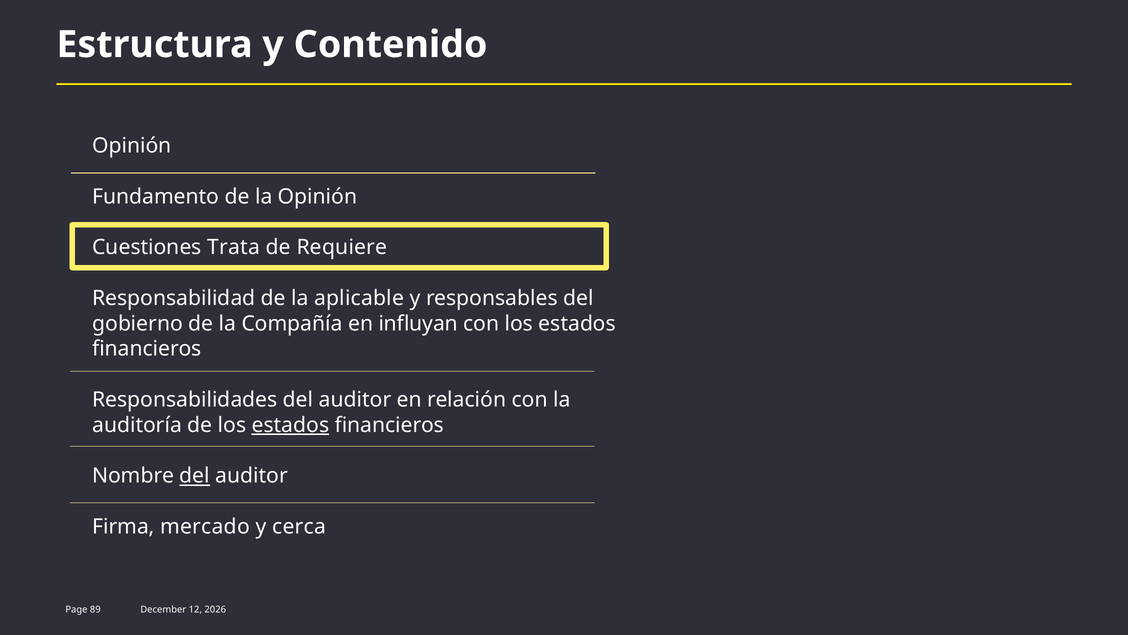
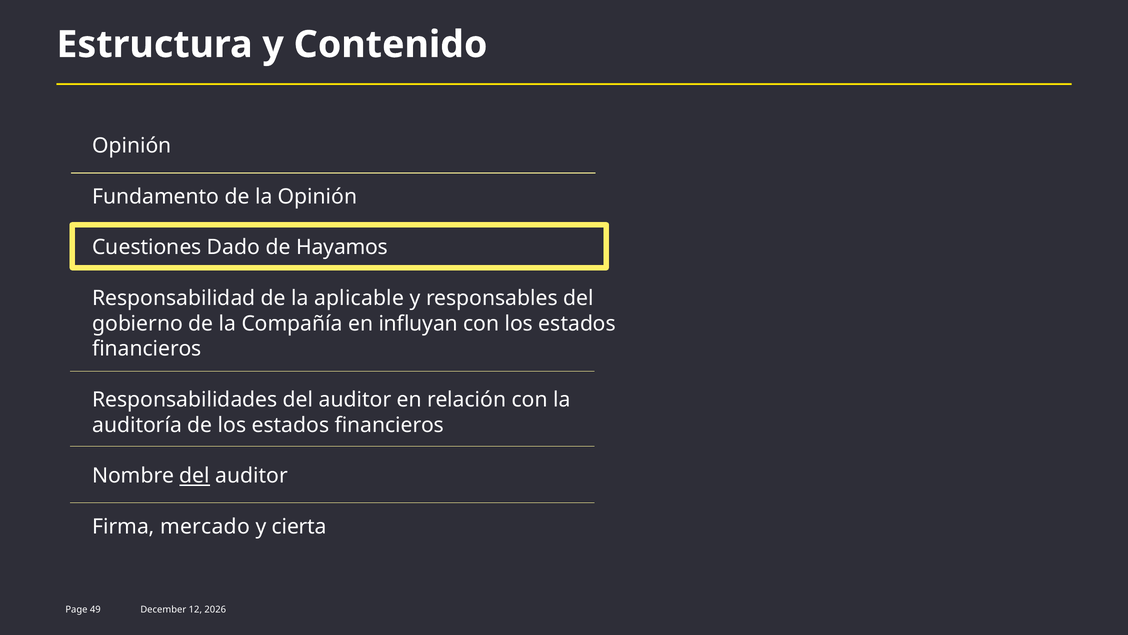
Trata: Trata -> Dado (234, 247)
Requiere: Requiere -> Hayamos (342, 247)
estados underline: present -> none (290, 425)
cerca: cerca -> cierta (299, 526)
89: 89 -> 49 (95, 609)
